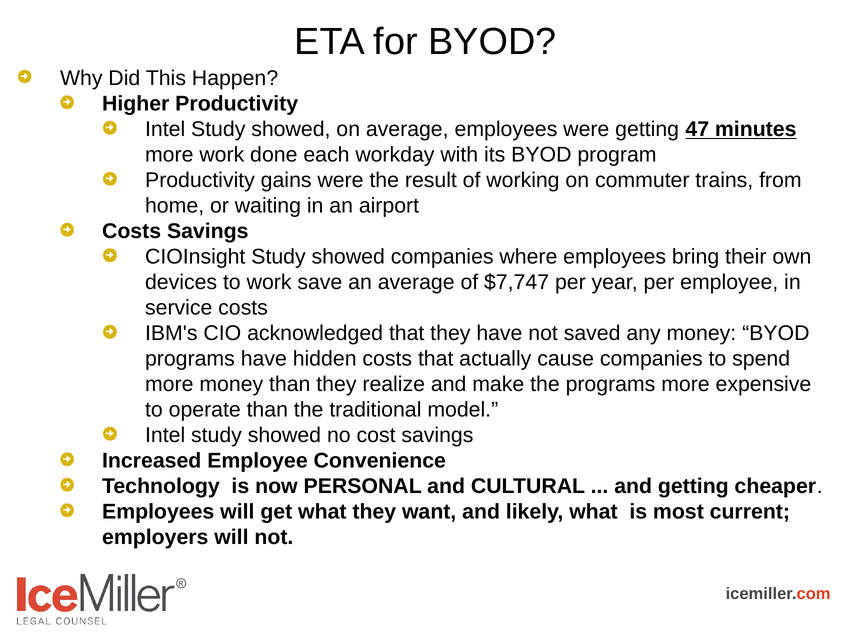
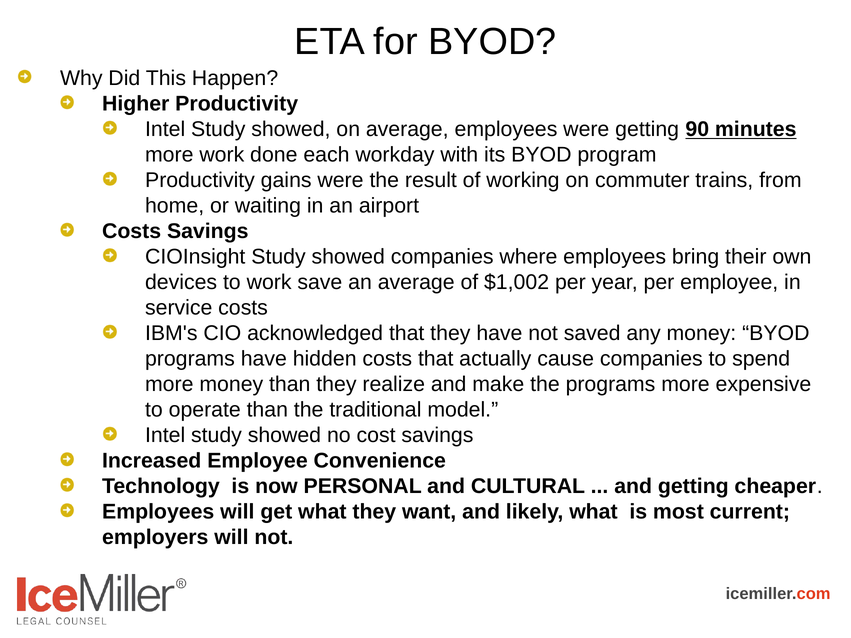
47: 47 -> 90 (697, 129)
$7,747: $7,747 -> $1,002 (517, 282)
